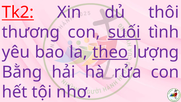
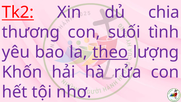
thôi: thôi -> chia (164, 12)
suối underline: present -> none (124, 32)
Bằng: Bằng -> Khốn (22, 72)
